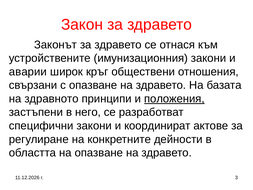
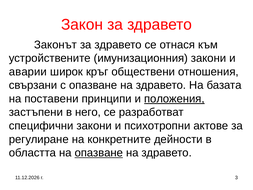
здравното: здравното -> поставени (51, 99)
координират: координират -> психотропни (157, 126)
опазване underline: none -> present (99, 153)
